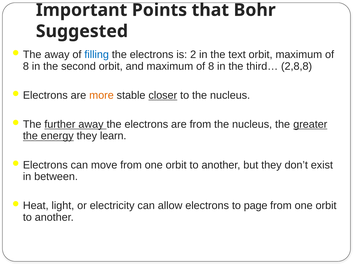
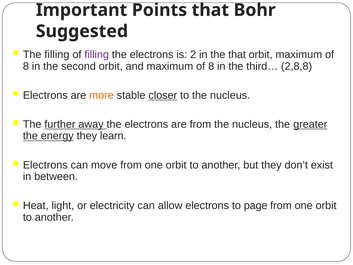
away: away -> filling (57, 55)
filling colour: blue -> purple (97, 55)
the text: text -> that (237, 55)
